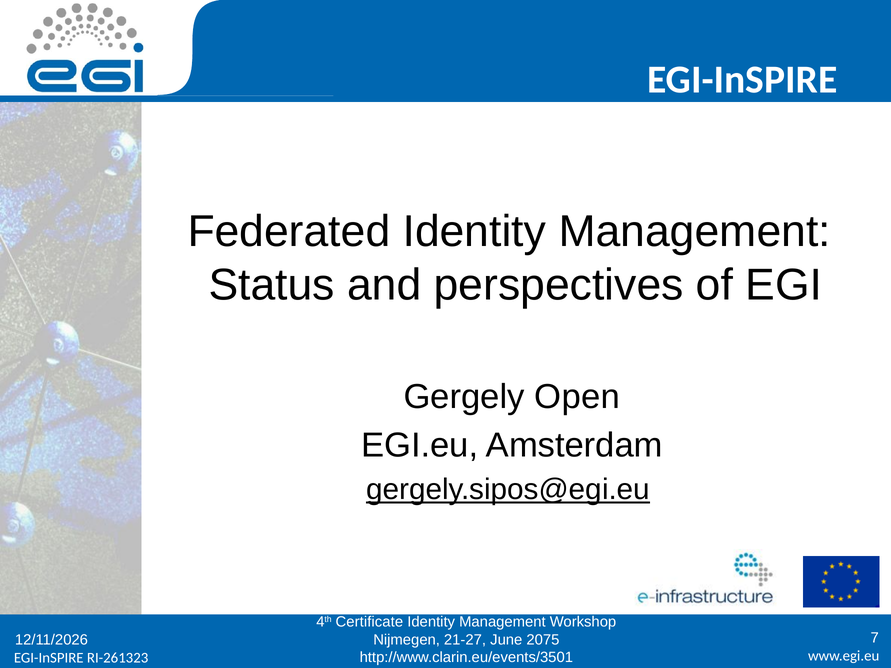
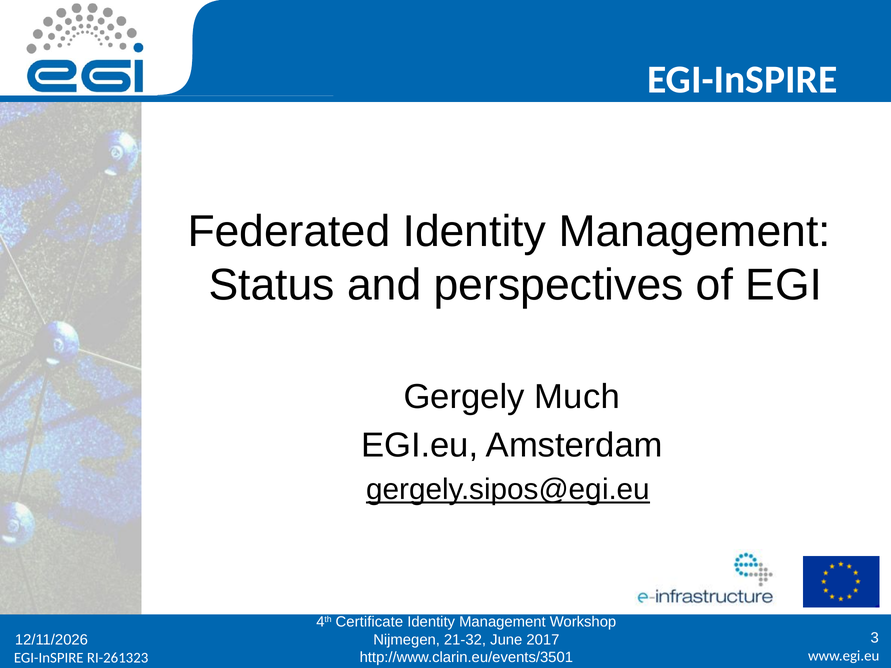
Open: Open -> Much (577, 397)
21-27: 21-27 -> 21-32 (465, 640)
2075: 2075 -> 2017 (543, 640)
7: 7 -> 3 (875, 638)
